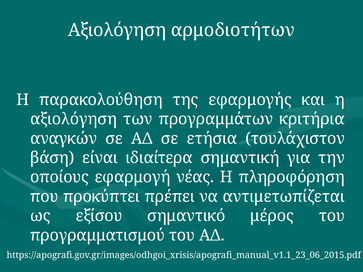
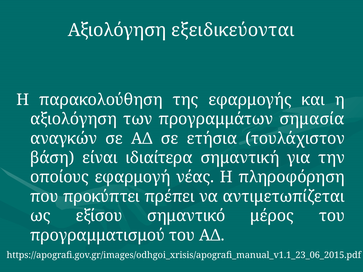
αρμοδιοτήτων: αρμοδιοτήτων -> εξειδικεύονται (233, 30)
κριτήρια: κριτήρια -> σημασία (312, 119)
